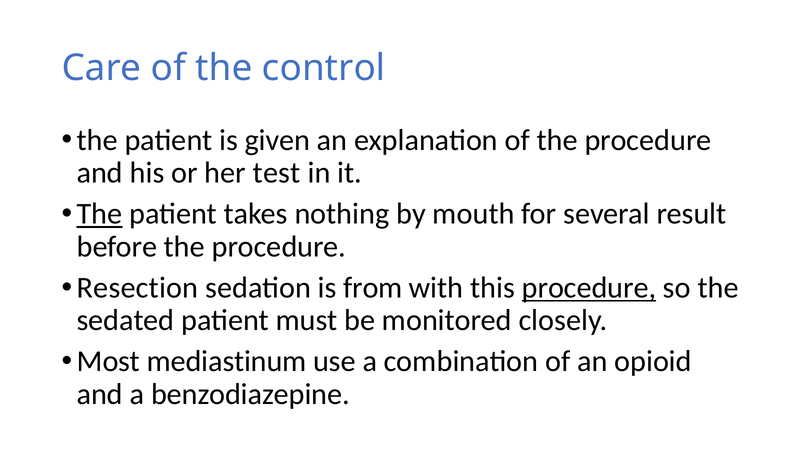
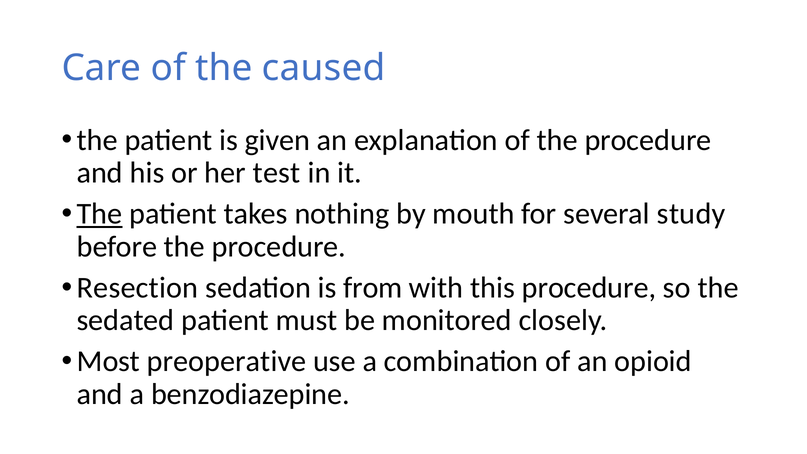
control: control -> caused (324, 68)
result: result -> study (691, 214)
procedure underline: present -> none (589, 288)
mediastinum: mediastinum -> preoperative (227, 361)
